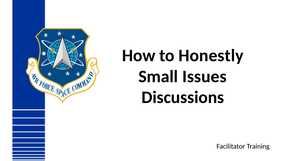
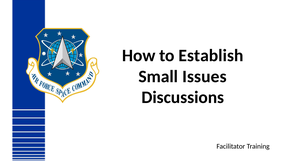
Honestly: Honestly -> Establish (211, 55)
